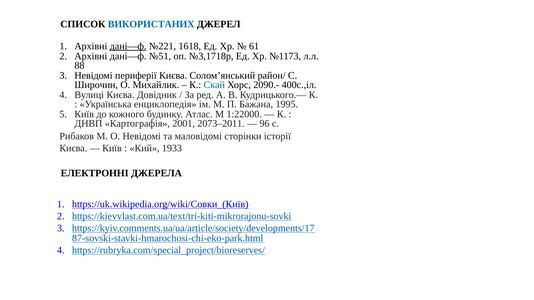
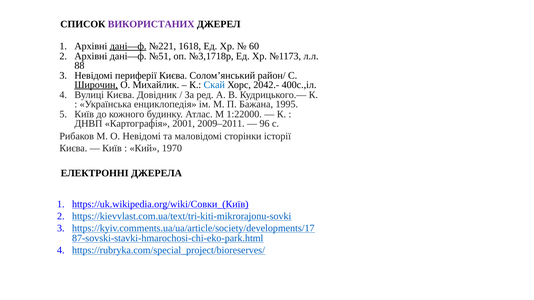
ВИКОРИСТАНИХ colour: blue -> purple (151, 24)
61: 61 -> 60 (254, 46)
Широчин underline: none -> present (96, 85)
2090.-: 2090.- -> 2042.- (266, 85)
2073–2011: 2073–2011 -> 2009–2011 (221, 124)
1933: 1933 -> 1970 (172, 148)
